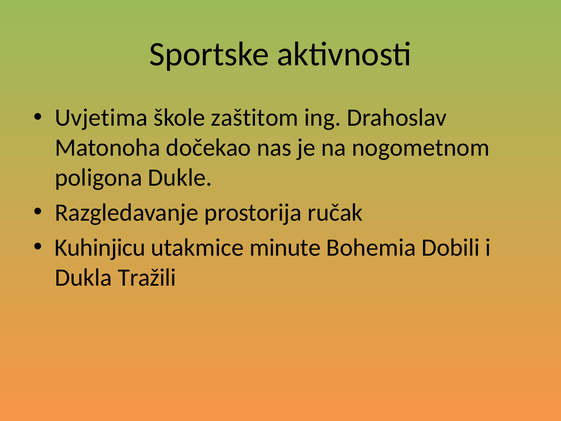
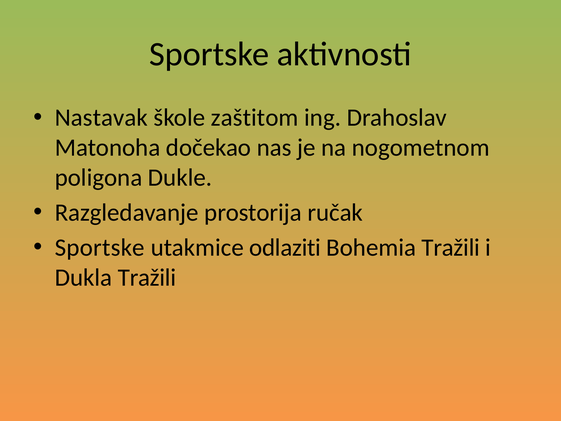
Uvjetima: Uvjetima -> Nastavak (101, 118)
Kuhinjicu: Kuhinjicu -> Sportske (100, 247)
minute: minute -> odlaziti (285, 247)
Bohemia Dobili: Dobili -> Tražili (451, 247)
